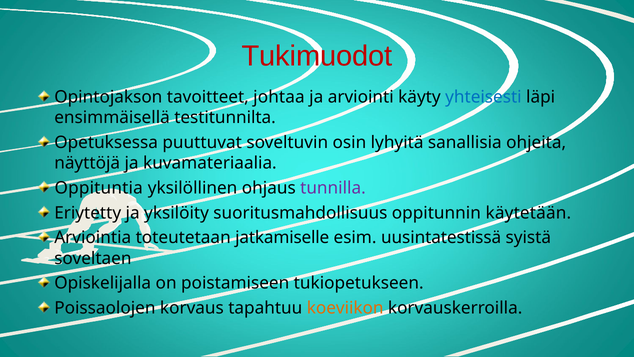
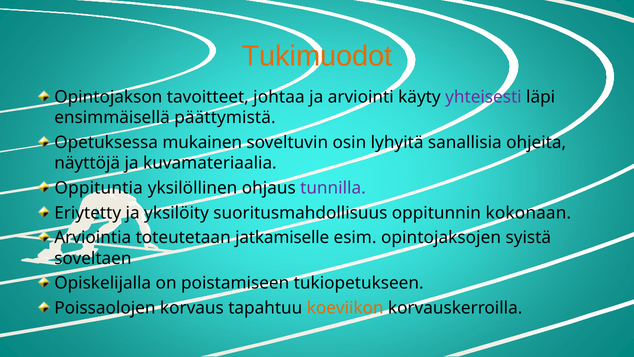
Tukimuodot colour: red -> orange (317, 56)
yhteisesti colour: blue -> purple (483, 97)
testitunnilta: testitunnilta -> päättymistä (225, 118)
puuttuvat: puuttuvat -> mukainen (202, 143)
käytetään: käytetään -> kokonaan (528, 213)
uusintatestissä: uusintatestissä -> opintojaksojen (441, 238)
